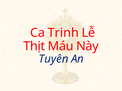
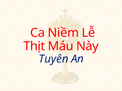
Trinh: Trinh -> Niềm (63, 33)
